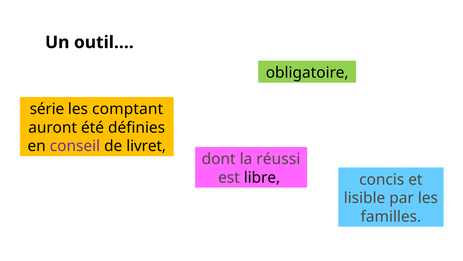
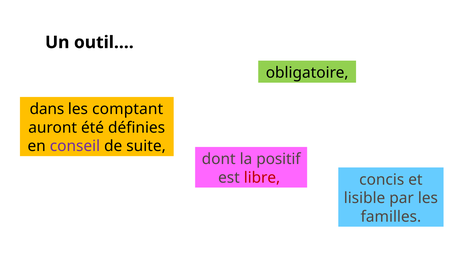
série: série -> dans (47, 109)
livret: livret -> suite (146, 146)
réussi: réussi -> positif (278, 159)
libre colour: black -> red (262, 177)
